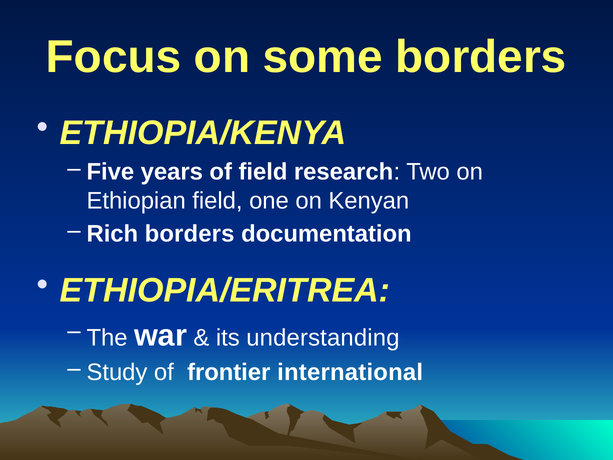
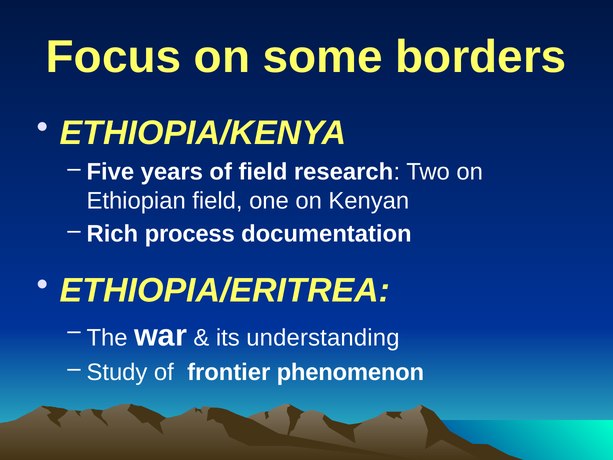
Rich borders: borders -> process (190, 234)
international: international -> phenomenon (350, 372)
